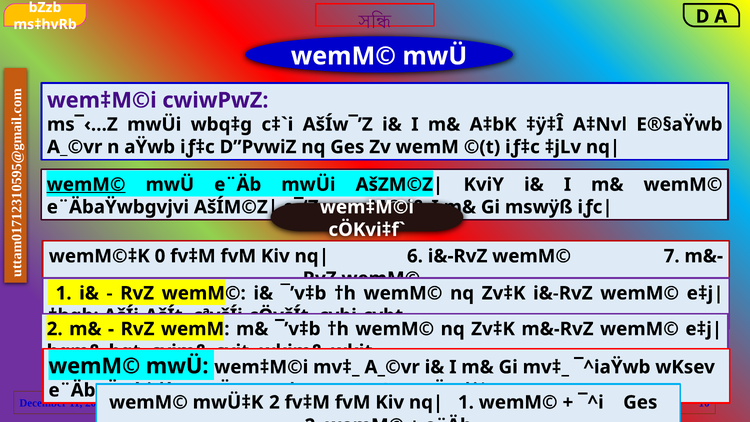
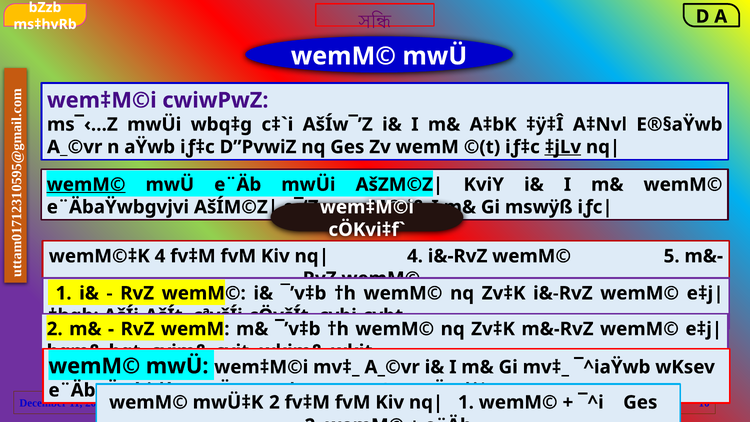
‡jLv underline: none -> present (563, 147)
wemM©‡K 0: 0 -> 4 (160, 256)
6: 6 -> 4 (415, 256)
wemM© 7: 7 -> 5 (672, 256)
